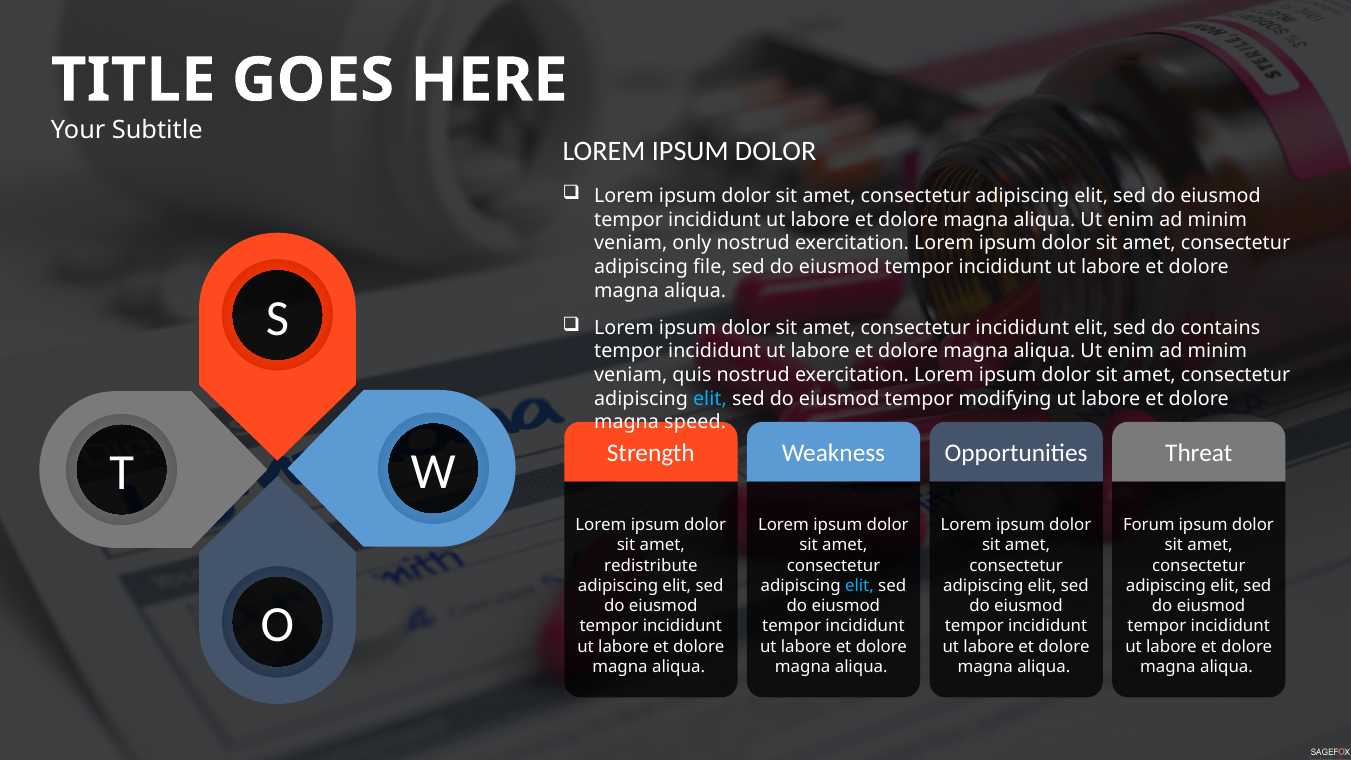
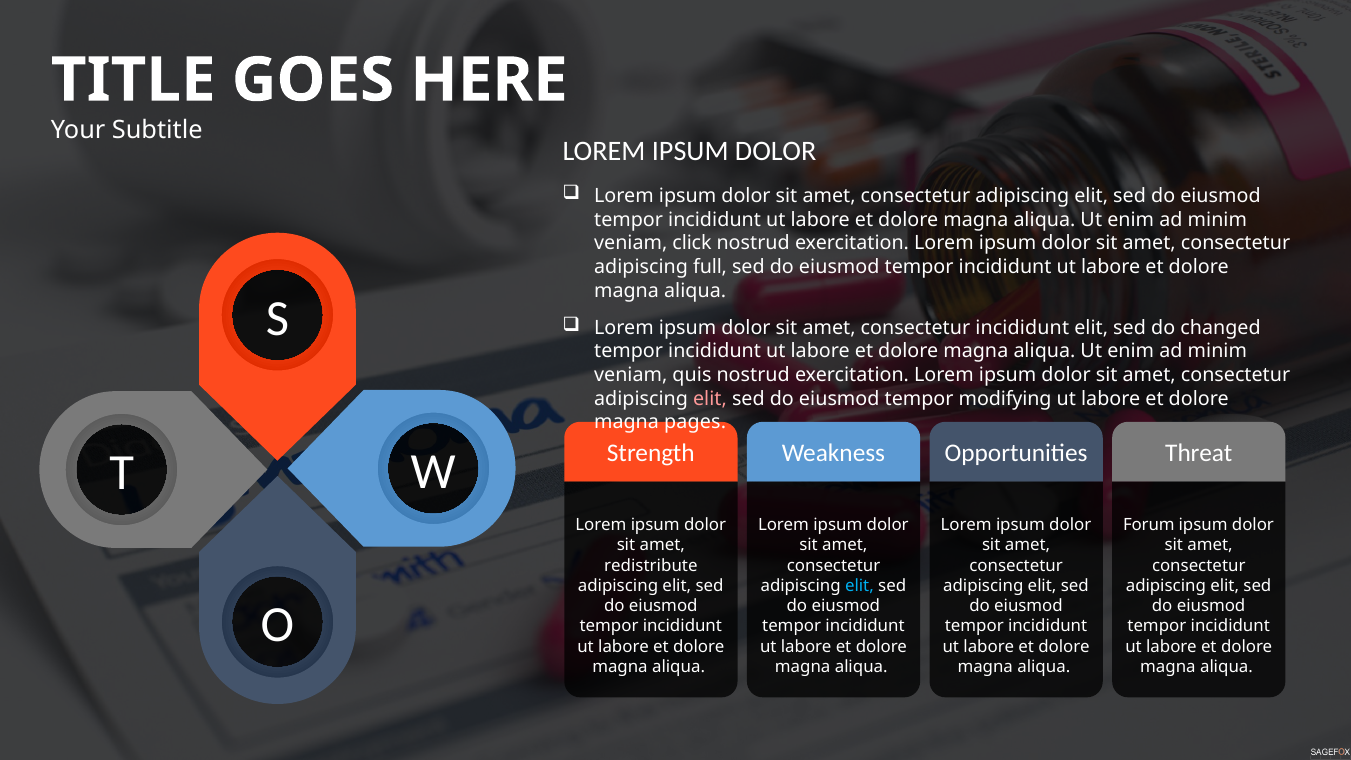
only: only -> click (692, 243)
file: file -> full (710, 267)
contains: contains -> changed (1221, 328)
elit colour: light blue -> pink (710, 399)
speed: speed -> pages (695, 422)
